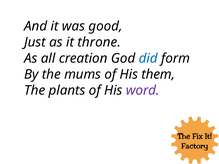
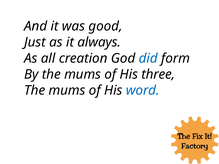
throne: throne -> always (99, 42)
them: them -> three (158, 74)
plants: plants -> mums (67, 91)
word colour: purple -> blue (143, 91)
